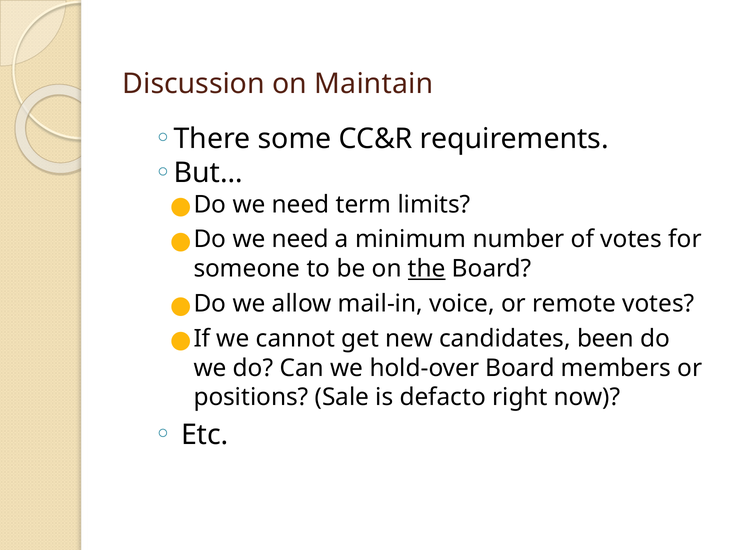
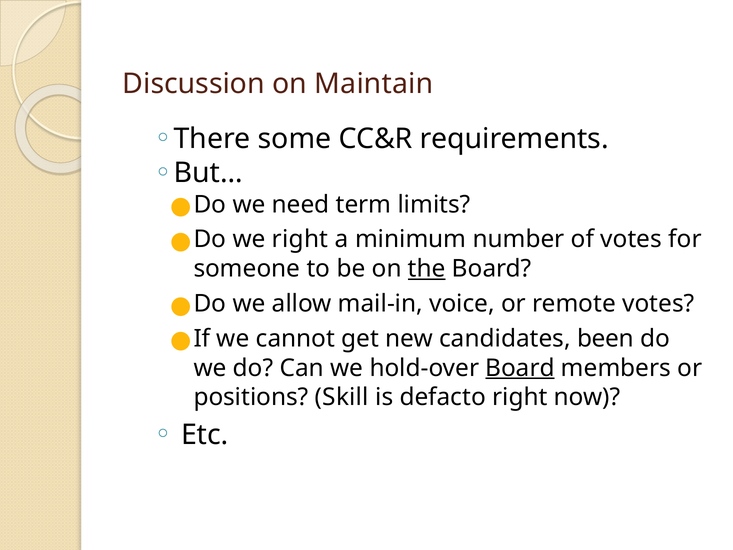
need: need -> right (300, 239)
Board underline: none -> present (520, 368)
Sale: Sale -> Skill (342, 397)
